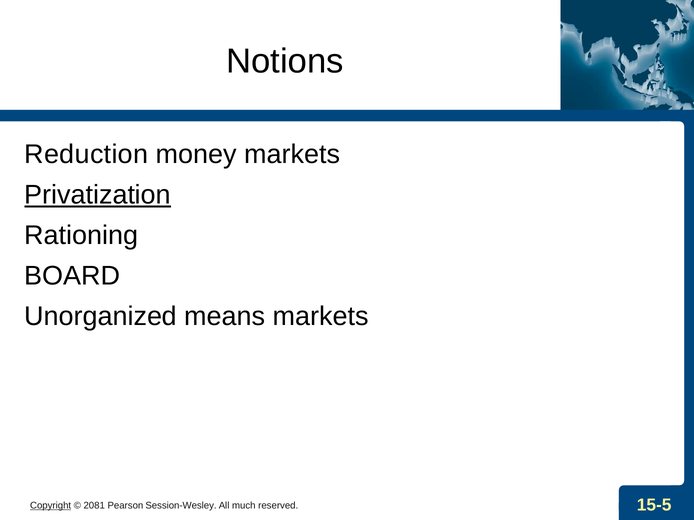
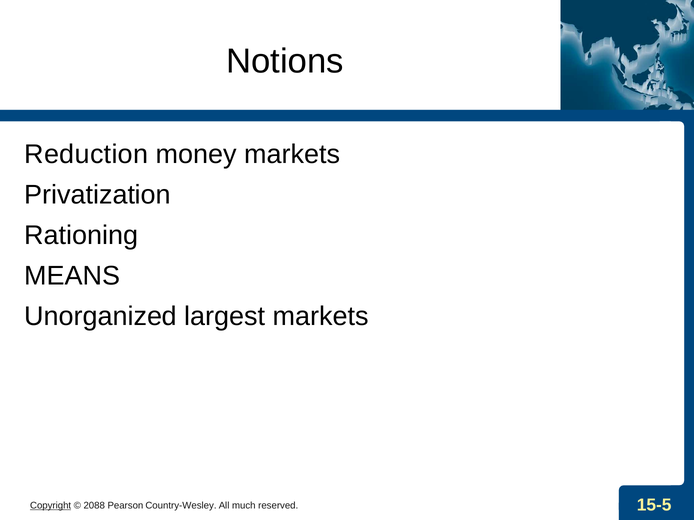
Privatization underline: present -> none (98, 195)
BOARD: BOARD -> MEANS (72, 276)
means: means -> largest (225, 317)
2081: 2081 -> 2088 (94, 506)
Session-Wesley: Session-Wesley -> Country-Wesley (181, 506)
